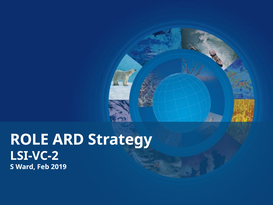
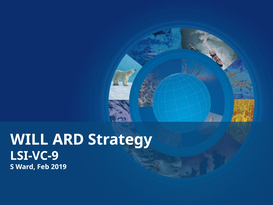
ROLE: ROLE -> WILL (29, 139)
LSI-VC-2: LSI-VC-2 -> LSI-VC-9 (34, 156)
